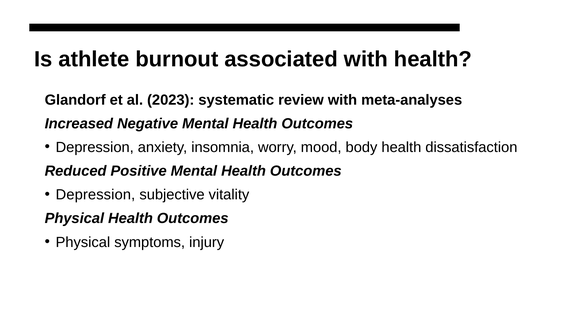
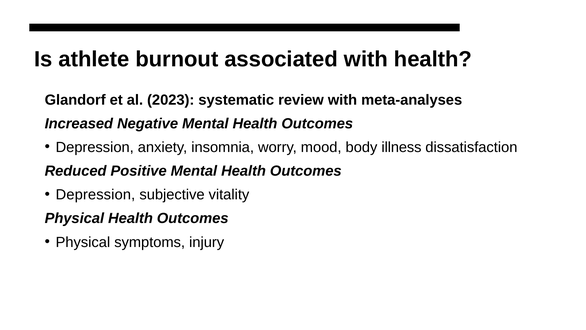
body health: health -> illness (401, 147)
